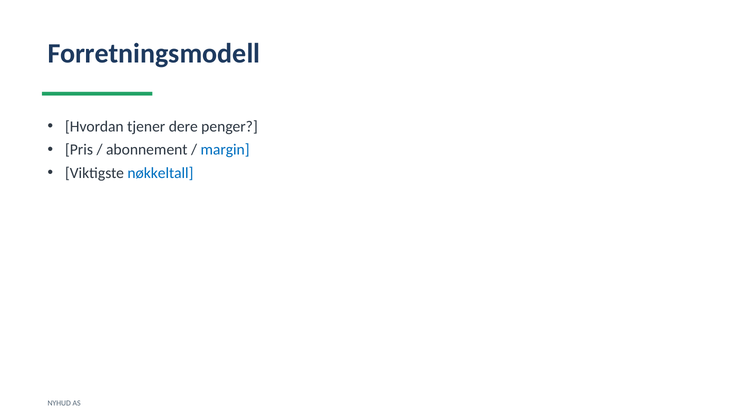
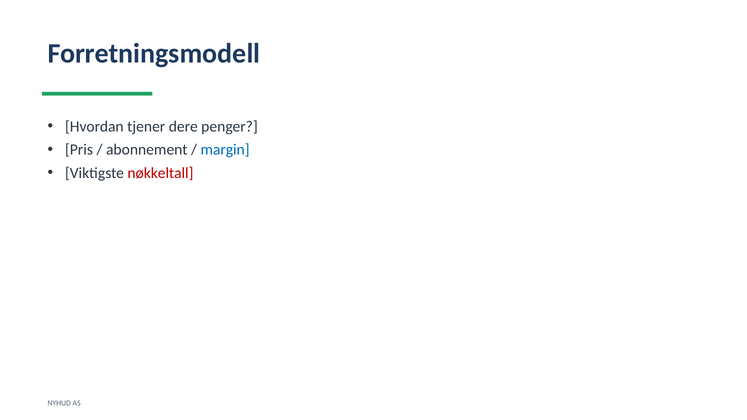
nøkkeltall colour: blue -> red (160, 173)
